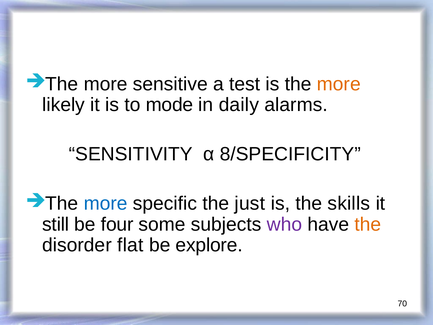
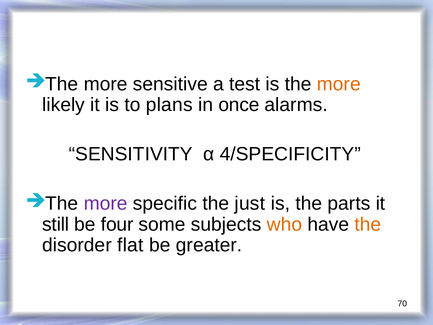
mode: mode -> plans (169, 105)
daily: daily -> once (239, 105)
8/SPECIFICITY: 8/SPECIFICITY -> 4/SPECIFICITY (290, 154)
more colour: blue -> purple (106, 203)
skills: skills -> parts (349, 203)
who colour: purple -> orange (284, 224)
explore: explore -> greater (209, 245)
